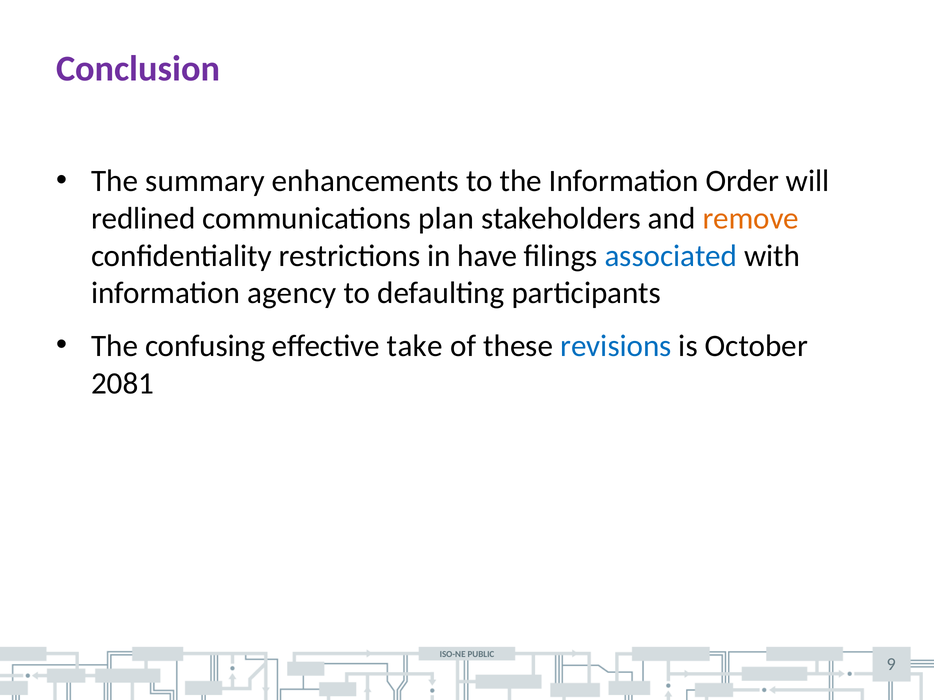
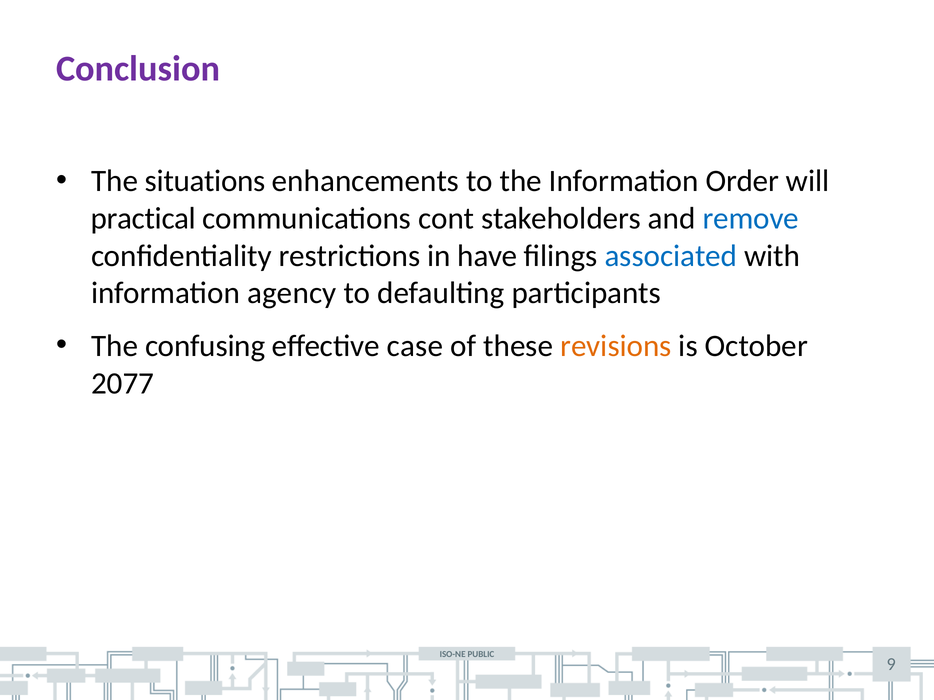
summary: summary -> situations (205, 181)
redlined: redlined -> practical (143, 219)
plan: plan -> cont (446, 219)
remove colour: orange -> blue (751, 219)
take: take -> case (415, 346)
revisions colour: blue -> orange (616, 346)
2081: 2081 -> 2077 (123, 384)
